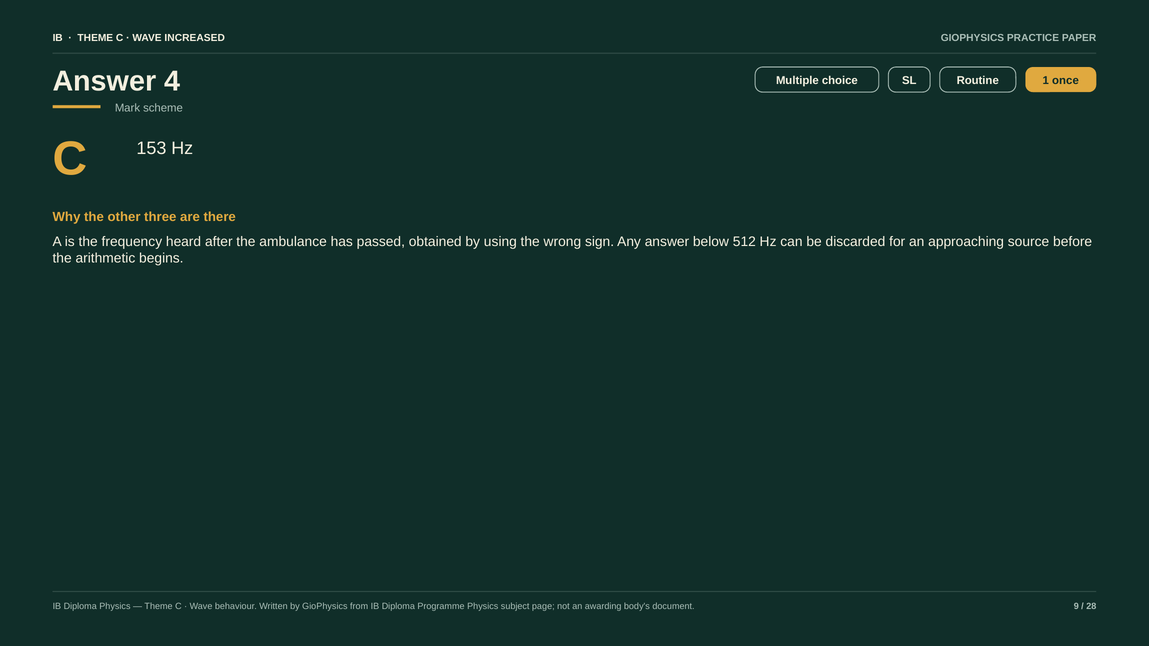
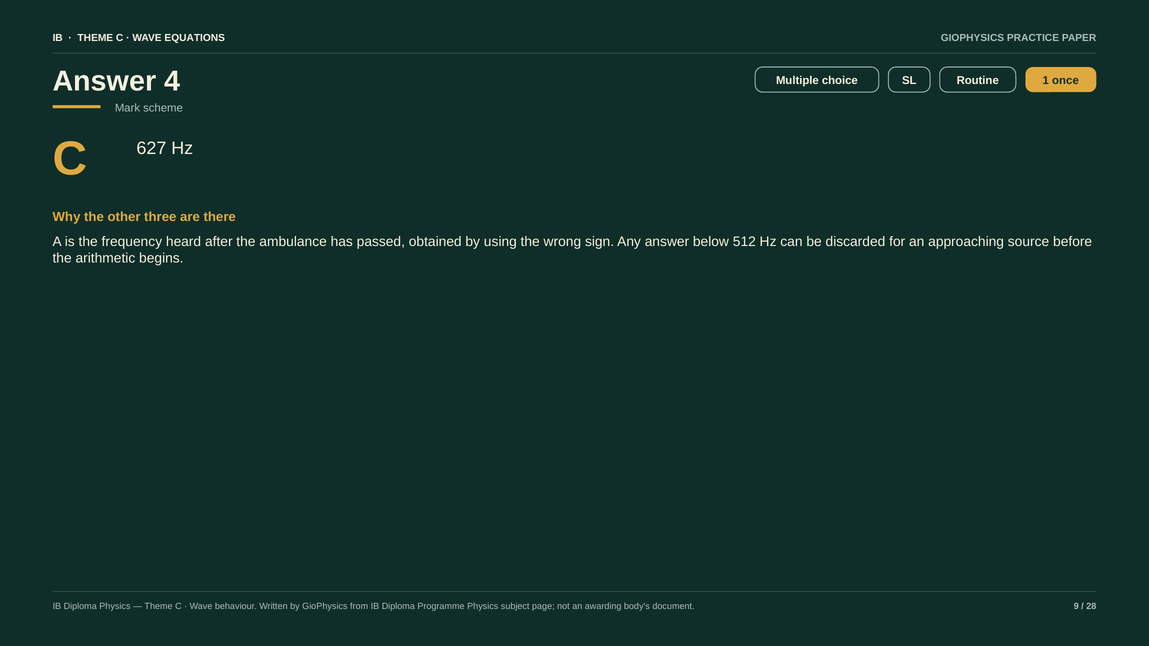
INCREASED: INCREASED -> EQUATIONS (195, 38)
153: 153 -> 627 (151, 148)
